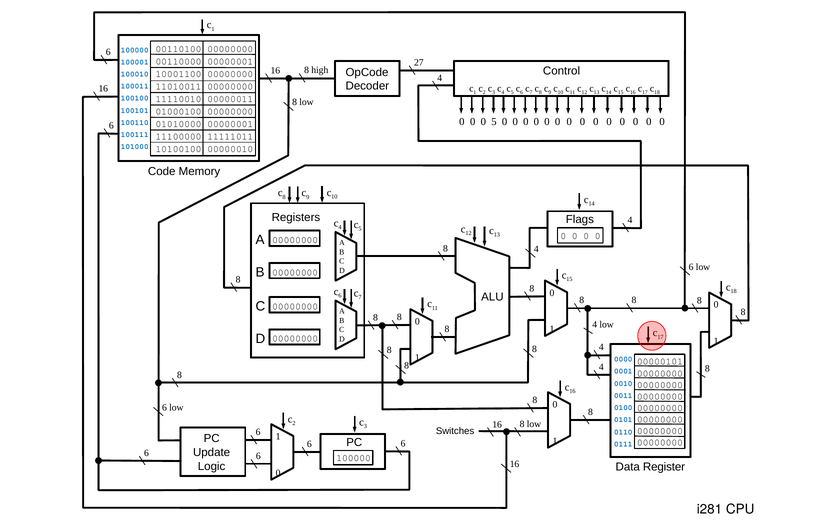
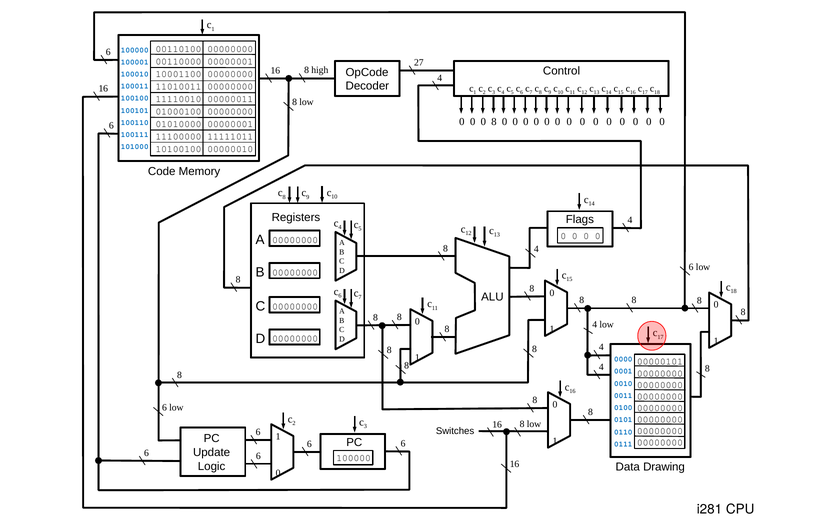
0 5: 5 -> 8 (494, 121)
Register: Register -> Drawing (664, 467)
